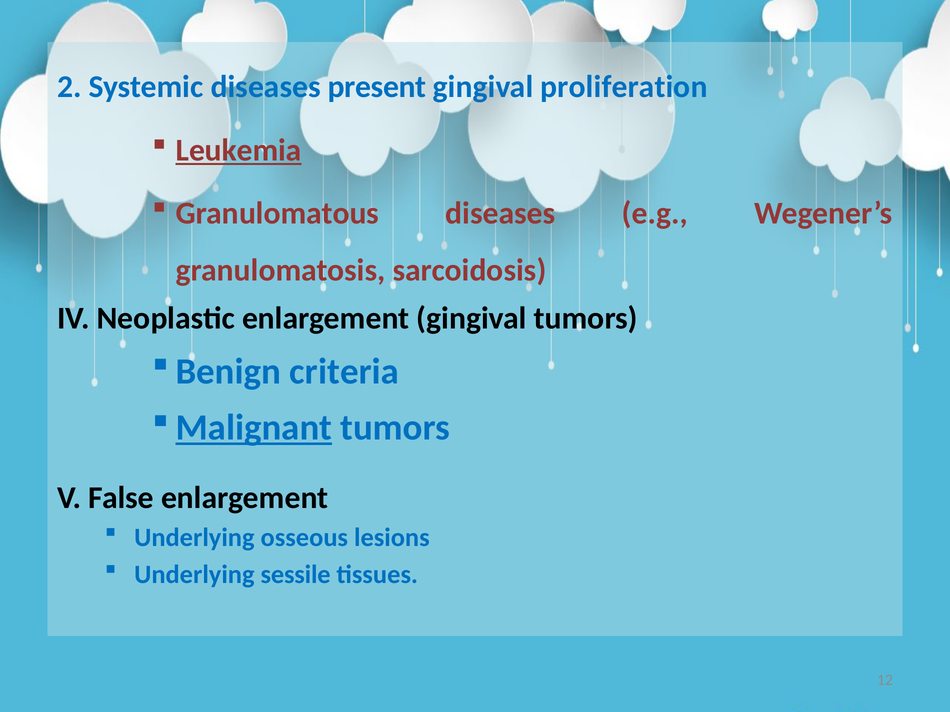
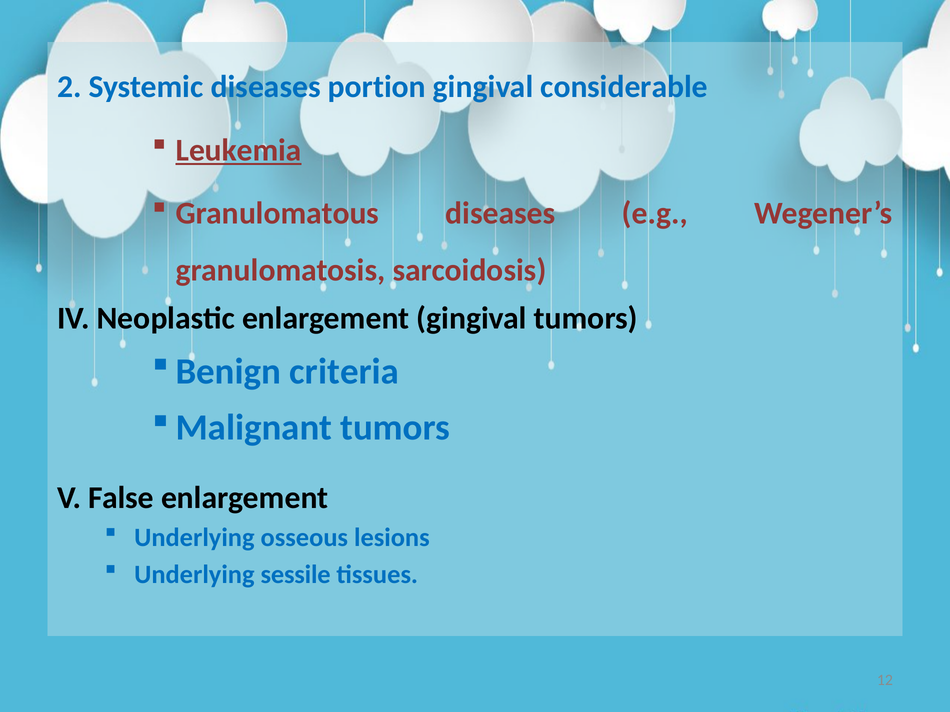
present: present -> portion (377, 87)
proliferation: proliferation -> considerable (624, 87)
Malignant underline: present -> none (254, 428)
